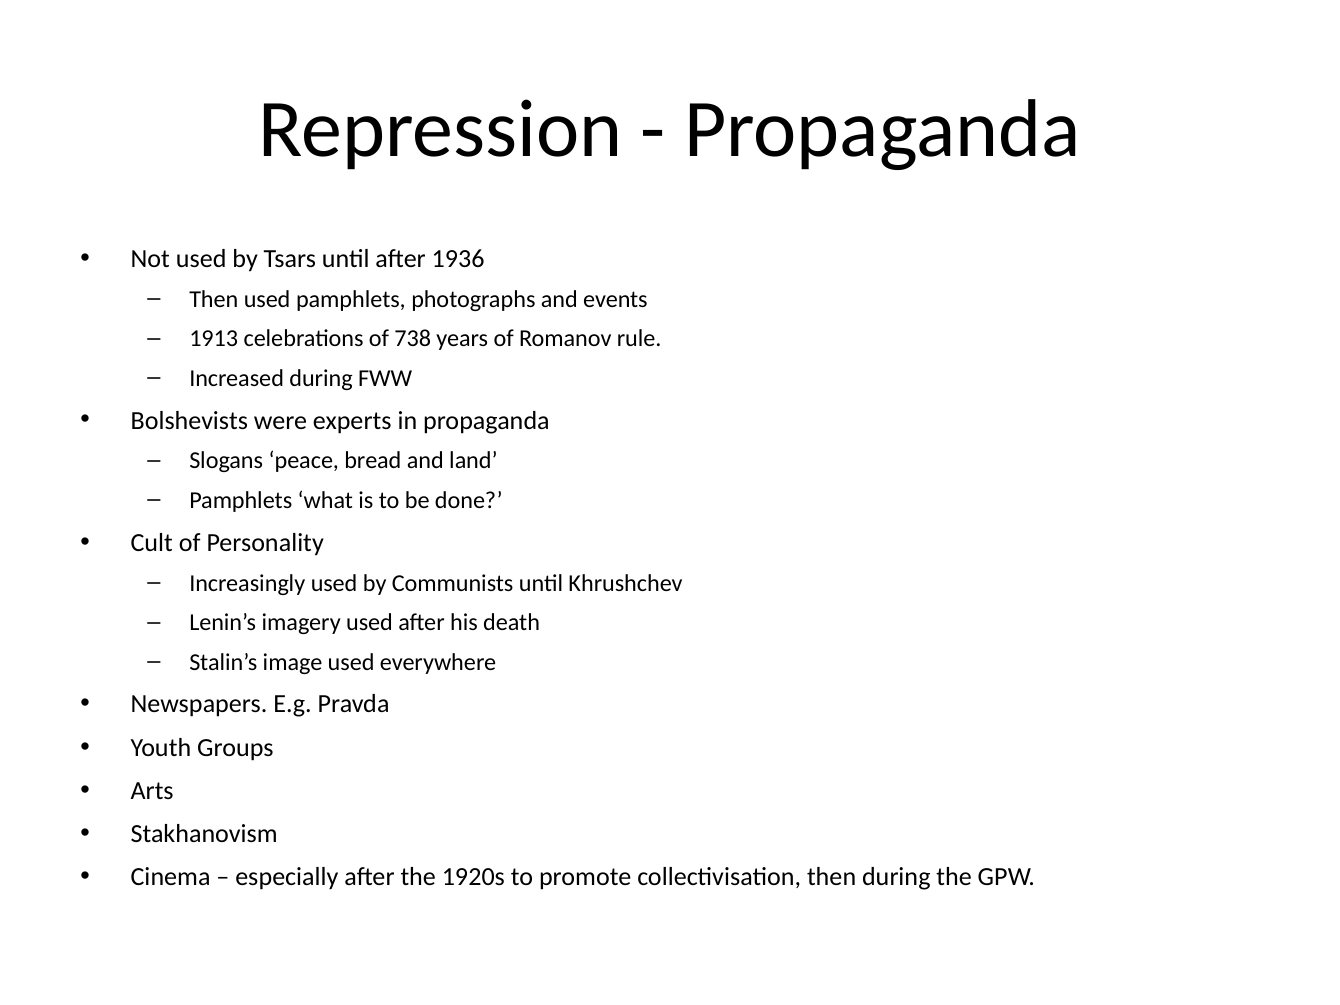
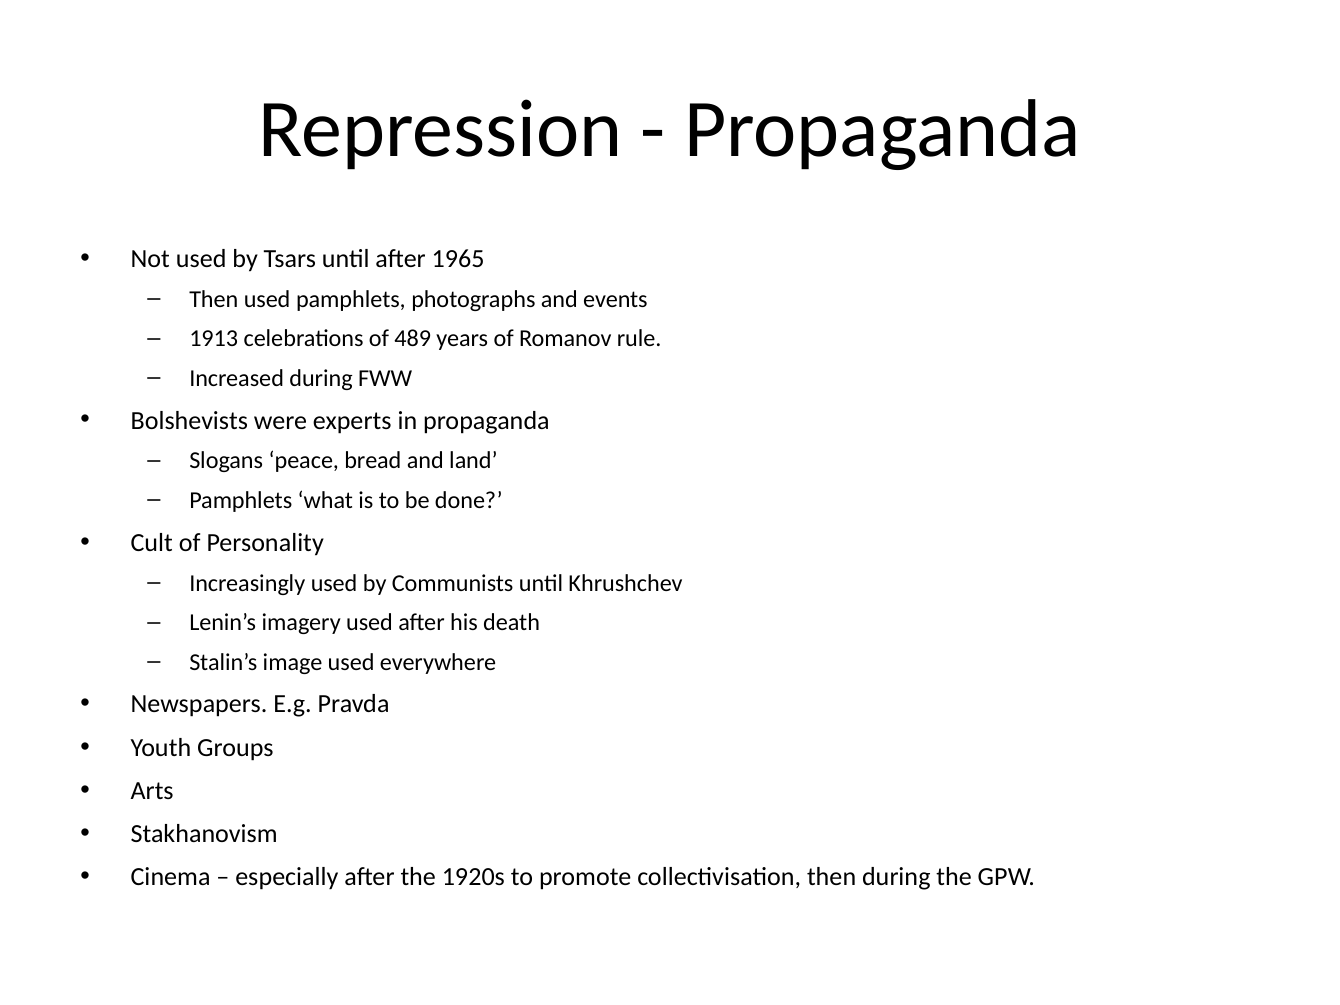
1936: 1936 -> 1965 (458, 259)
738: 738 -> 489 (413, 339)
